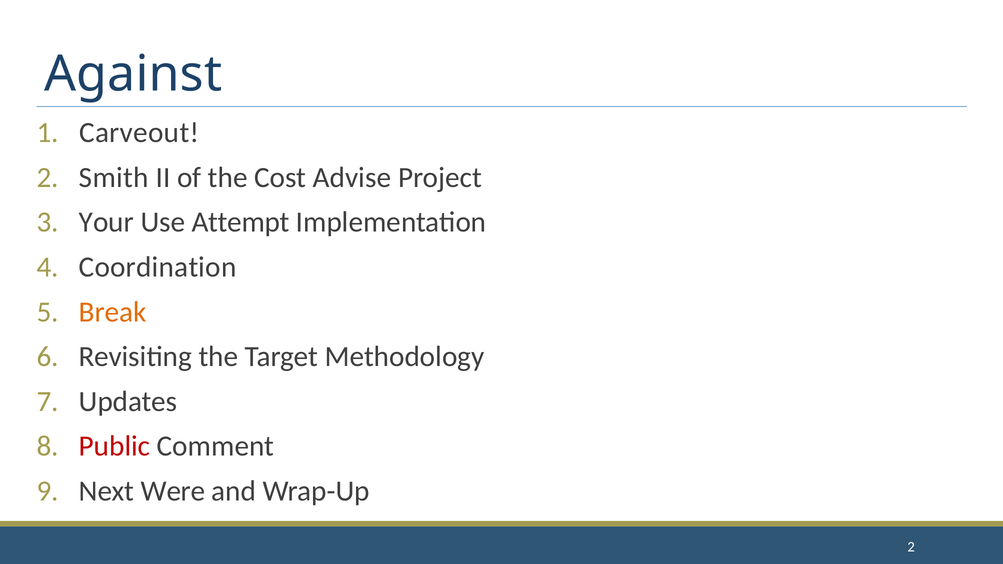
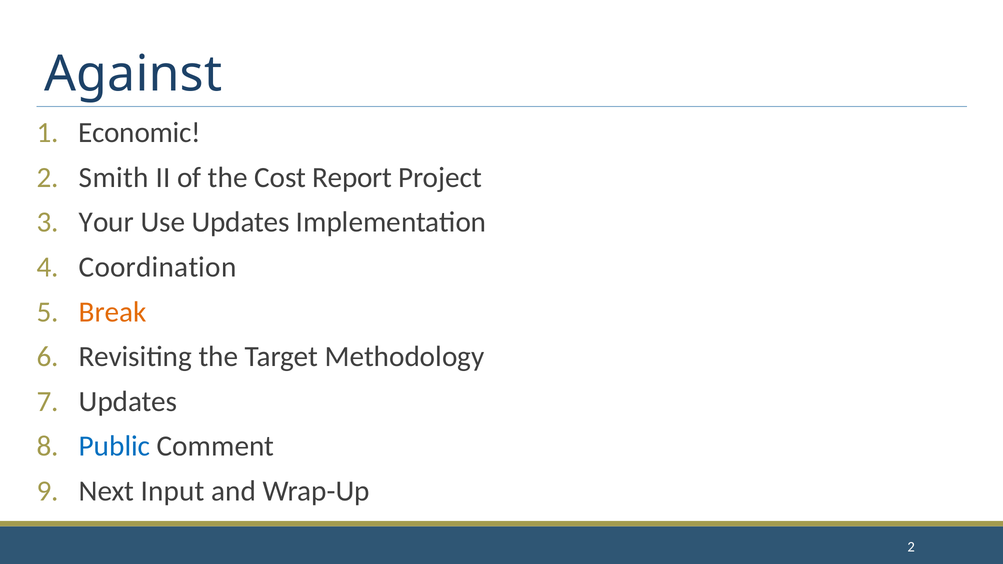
Carveout: Carveout -> Economic (139, 133)
Advise: Advise -> Report (352, 178)
Use Attempt: Attempt -> Updates (241, 222)
Public colour: red -> blue (115, 446)
Were: Were -> Input (173, 491)
